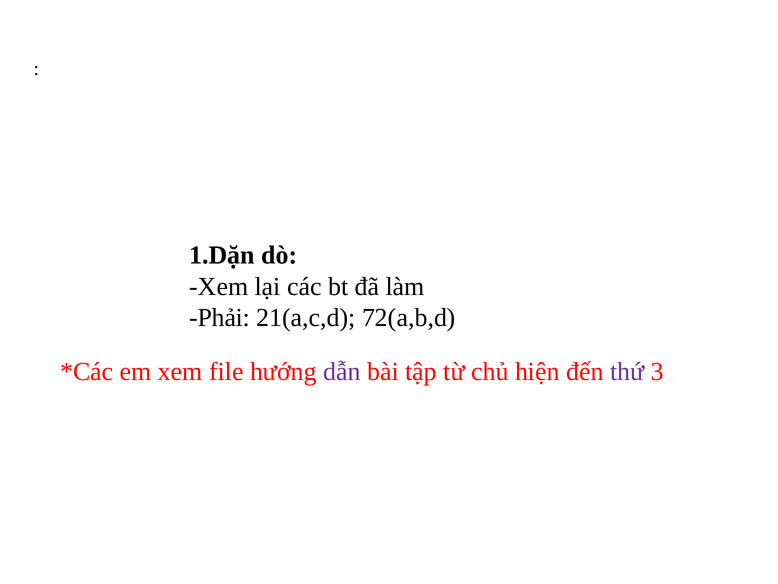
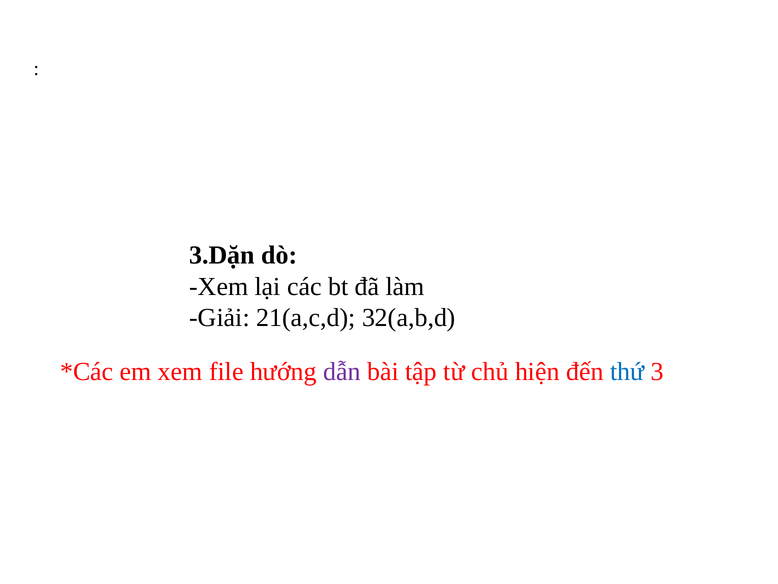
1.Dặn: 1.Dặn -> 3.Dặn (222, 255)
Phải: Phải -> Giải (220, 317)
72(a,b,d: 72(a,b,d -> 32(a,b,d (409, 317)
thứ colour: purple -> blue (627, 372)
